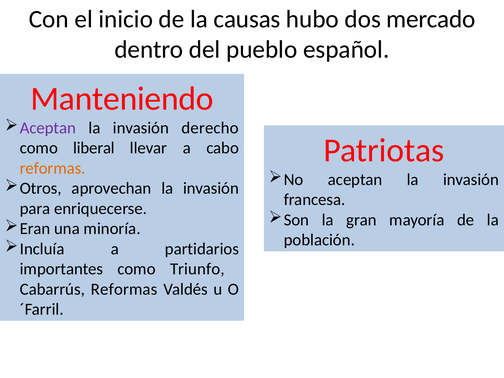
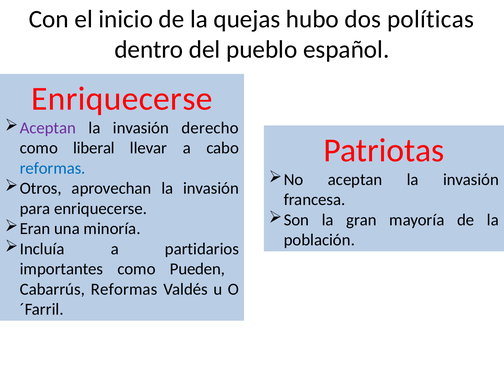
causas: causas -> quejas (247, 19)
mercado: mercado -> políticas (431, 19)
Manteniendo: Manteniendo -> Enriquecerse (122, 99)
reformas colour: orange -> blue (53, 168)
Triunfo: Triunfo -> Pueden (197, 269)
